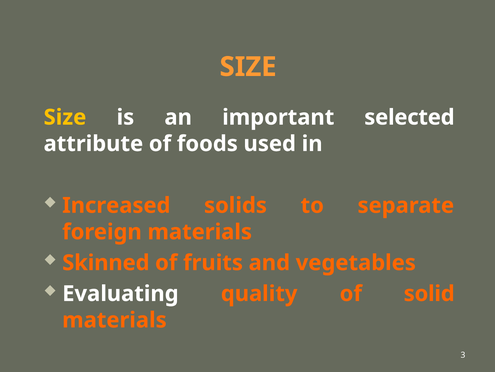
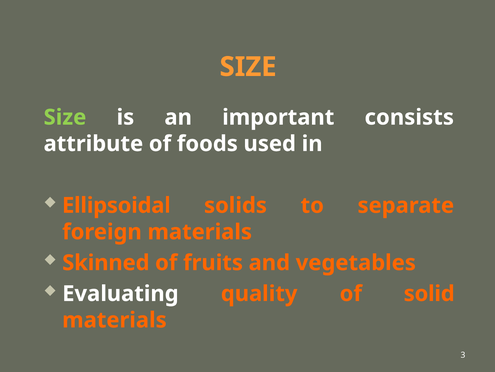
Size colour: yellow -> light green (65, 117)
selected: selected -> consists (409, 117)
Increased: Increased -> Ellipsoidal (116, 205)
